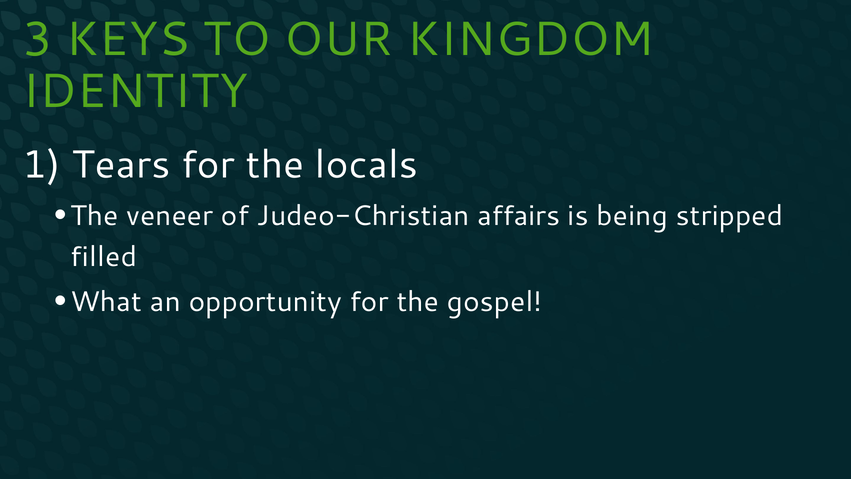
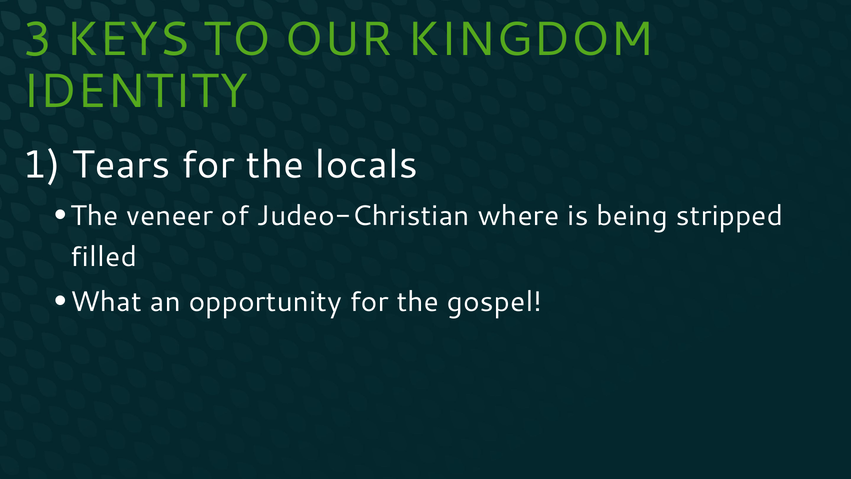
affairs: affairs -> where (519, 216)
